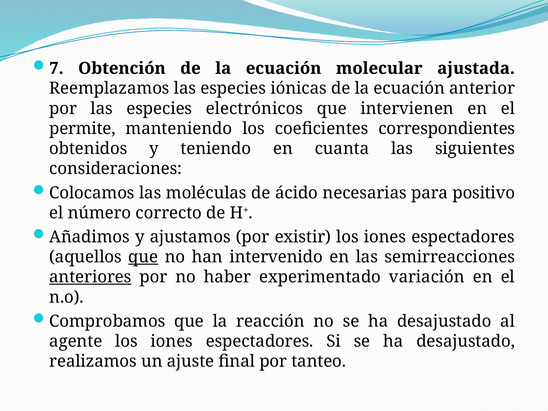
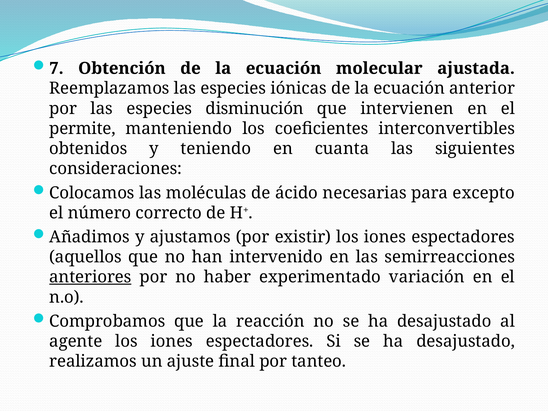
electrónicos: electrónicos -> disminución (255, 109)
correspondientes: correspondientes -> interconvertibles (447, 129)
positivo: positivo -> excepto (484, 193)
que underline: present -> none (143, 257)
